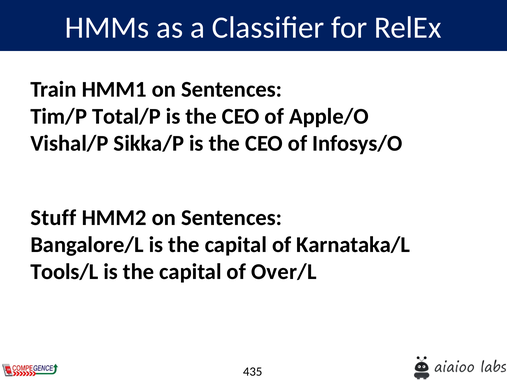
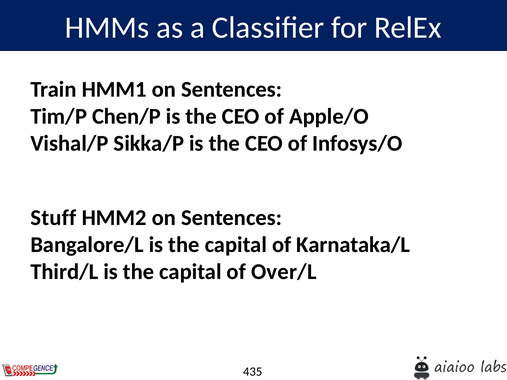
Total/P: Total/P -> Chen/P (126, 116)
Tools/L: Tools/L -> Third/L (64, 272)
